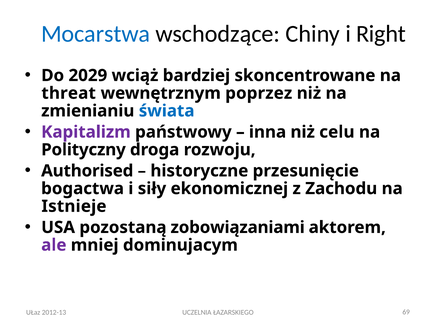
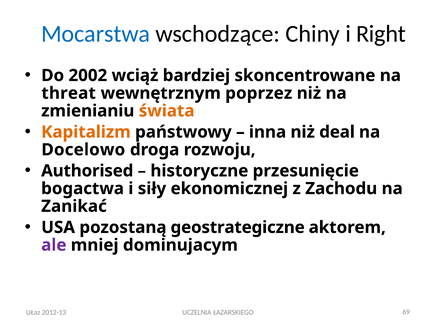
2029: 2029 -> 2002 (88, 75)
świata colour: blue -> orange (167, 111)
Kapitalizm colour: purple -> orange (86, 132)
celu: celu -> deal (337, 132)
Polityczny: Polityczny -> Docelowo (83, 150)
Istnieje: Istnieje -> Zanikać (74, 206)
zobowiązaniami: zobowiązaniami -> geostrategiczne (238, 227)
